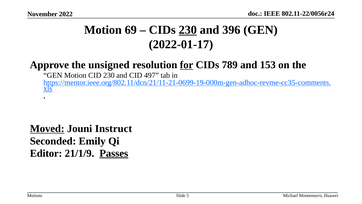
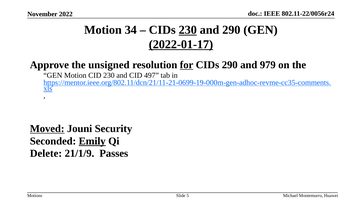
69: 69 -> 34 (131, 30)
and 396: 396 -> 290 (231, 30)
2022-01-17 underline: none -> present (181, 44)
CIDs 789: 789 -> 290 (230, 65)
153: 153 -> 979 (268, 65)
Instruct: Instruct -> Security (114, 129)
Emily underline: none -> present (92, 141)
Editor: Editor -> Delete (46, 153)
Passes underline: present -> none (114, 153)
